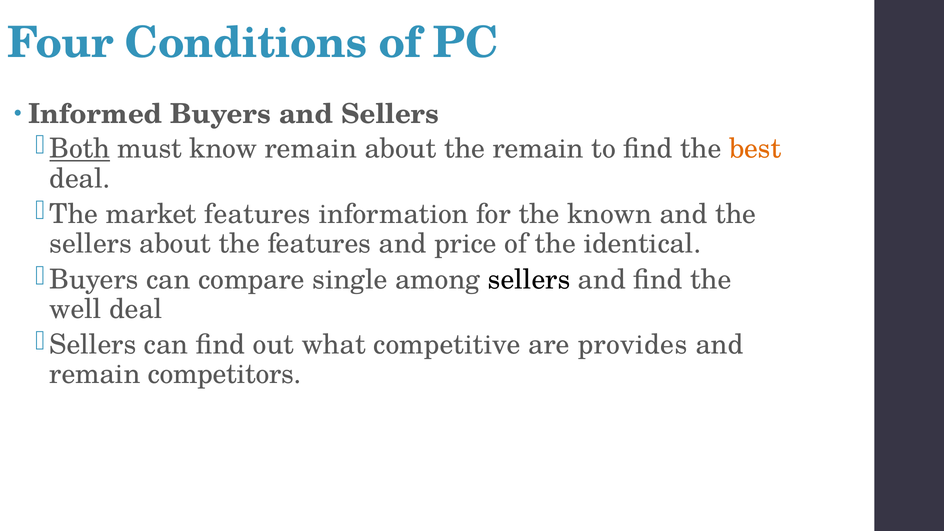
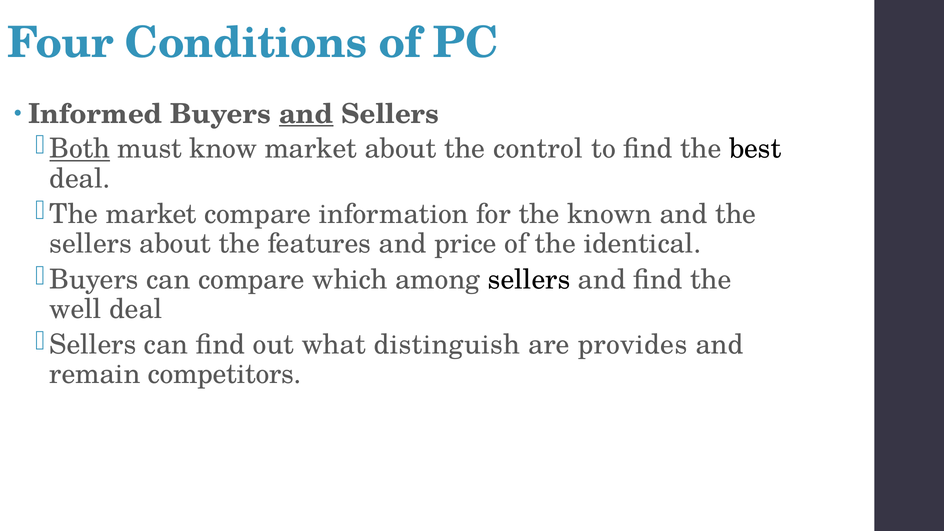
and underline: none -> present (306, 114)
know remain: remain -> market (311, 149)
the remain: remain -> control (538, 149)
best colour: orange -> black (755, 149)
market features: features -> compare (258, 214)
single: single -> which (350, 279)
competitive: competitive -> distinguish (447, 345)
